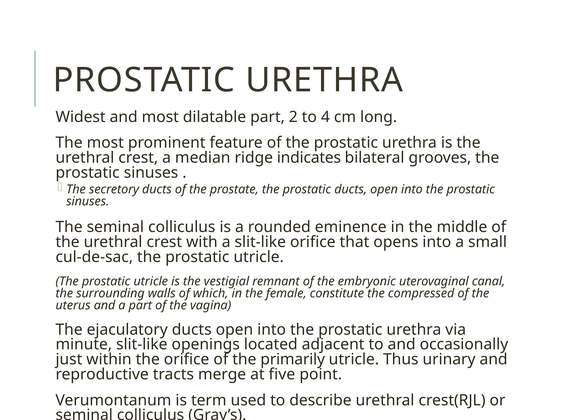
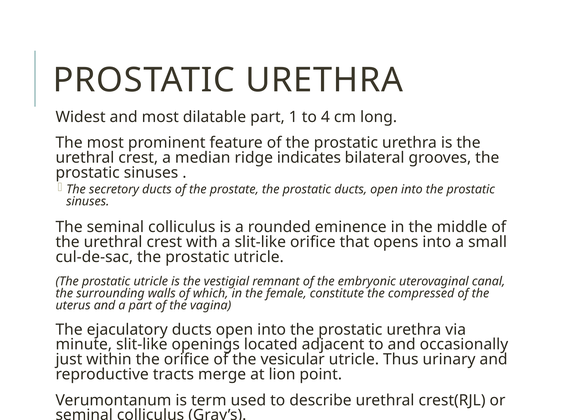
2: 2 -> 1 (293, 117)
primarily: primarily -> vesicular (293, 360)
five: five -> lion (282, 375)
